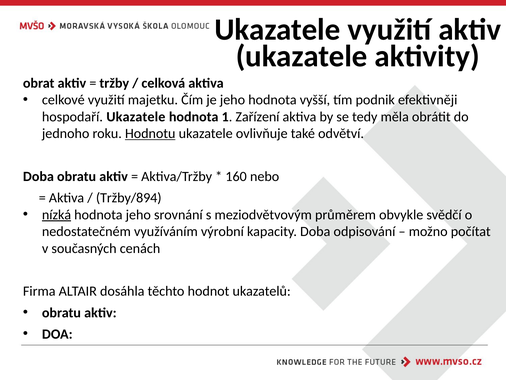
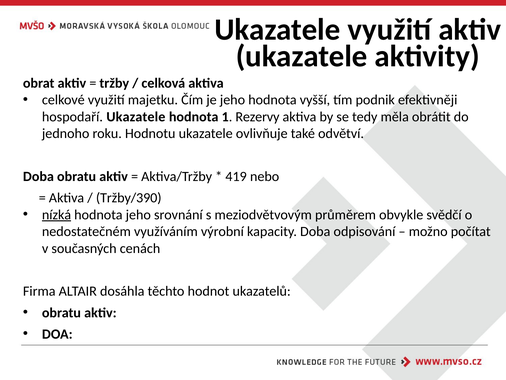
Zařízení: Zařízení -> Rezervy (257, 117)
Hodnotu underline: present -> none (150, 133)
160: 160 -> 419 (236, 176)
Tržby/894: Tržby/894 -> Tržby/390 (129, 198)
